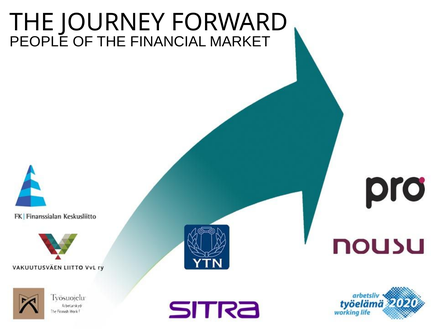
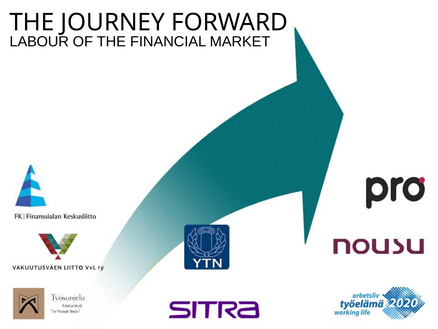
PEOPLE: PEOPLE -> LABOUR (39, 42)
